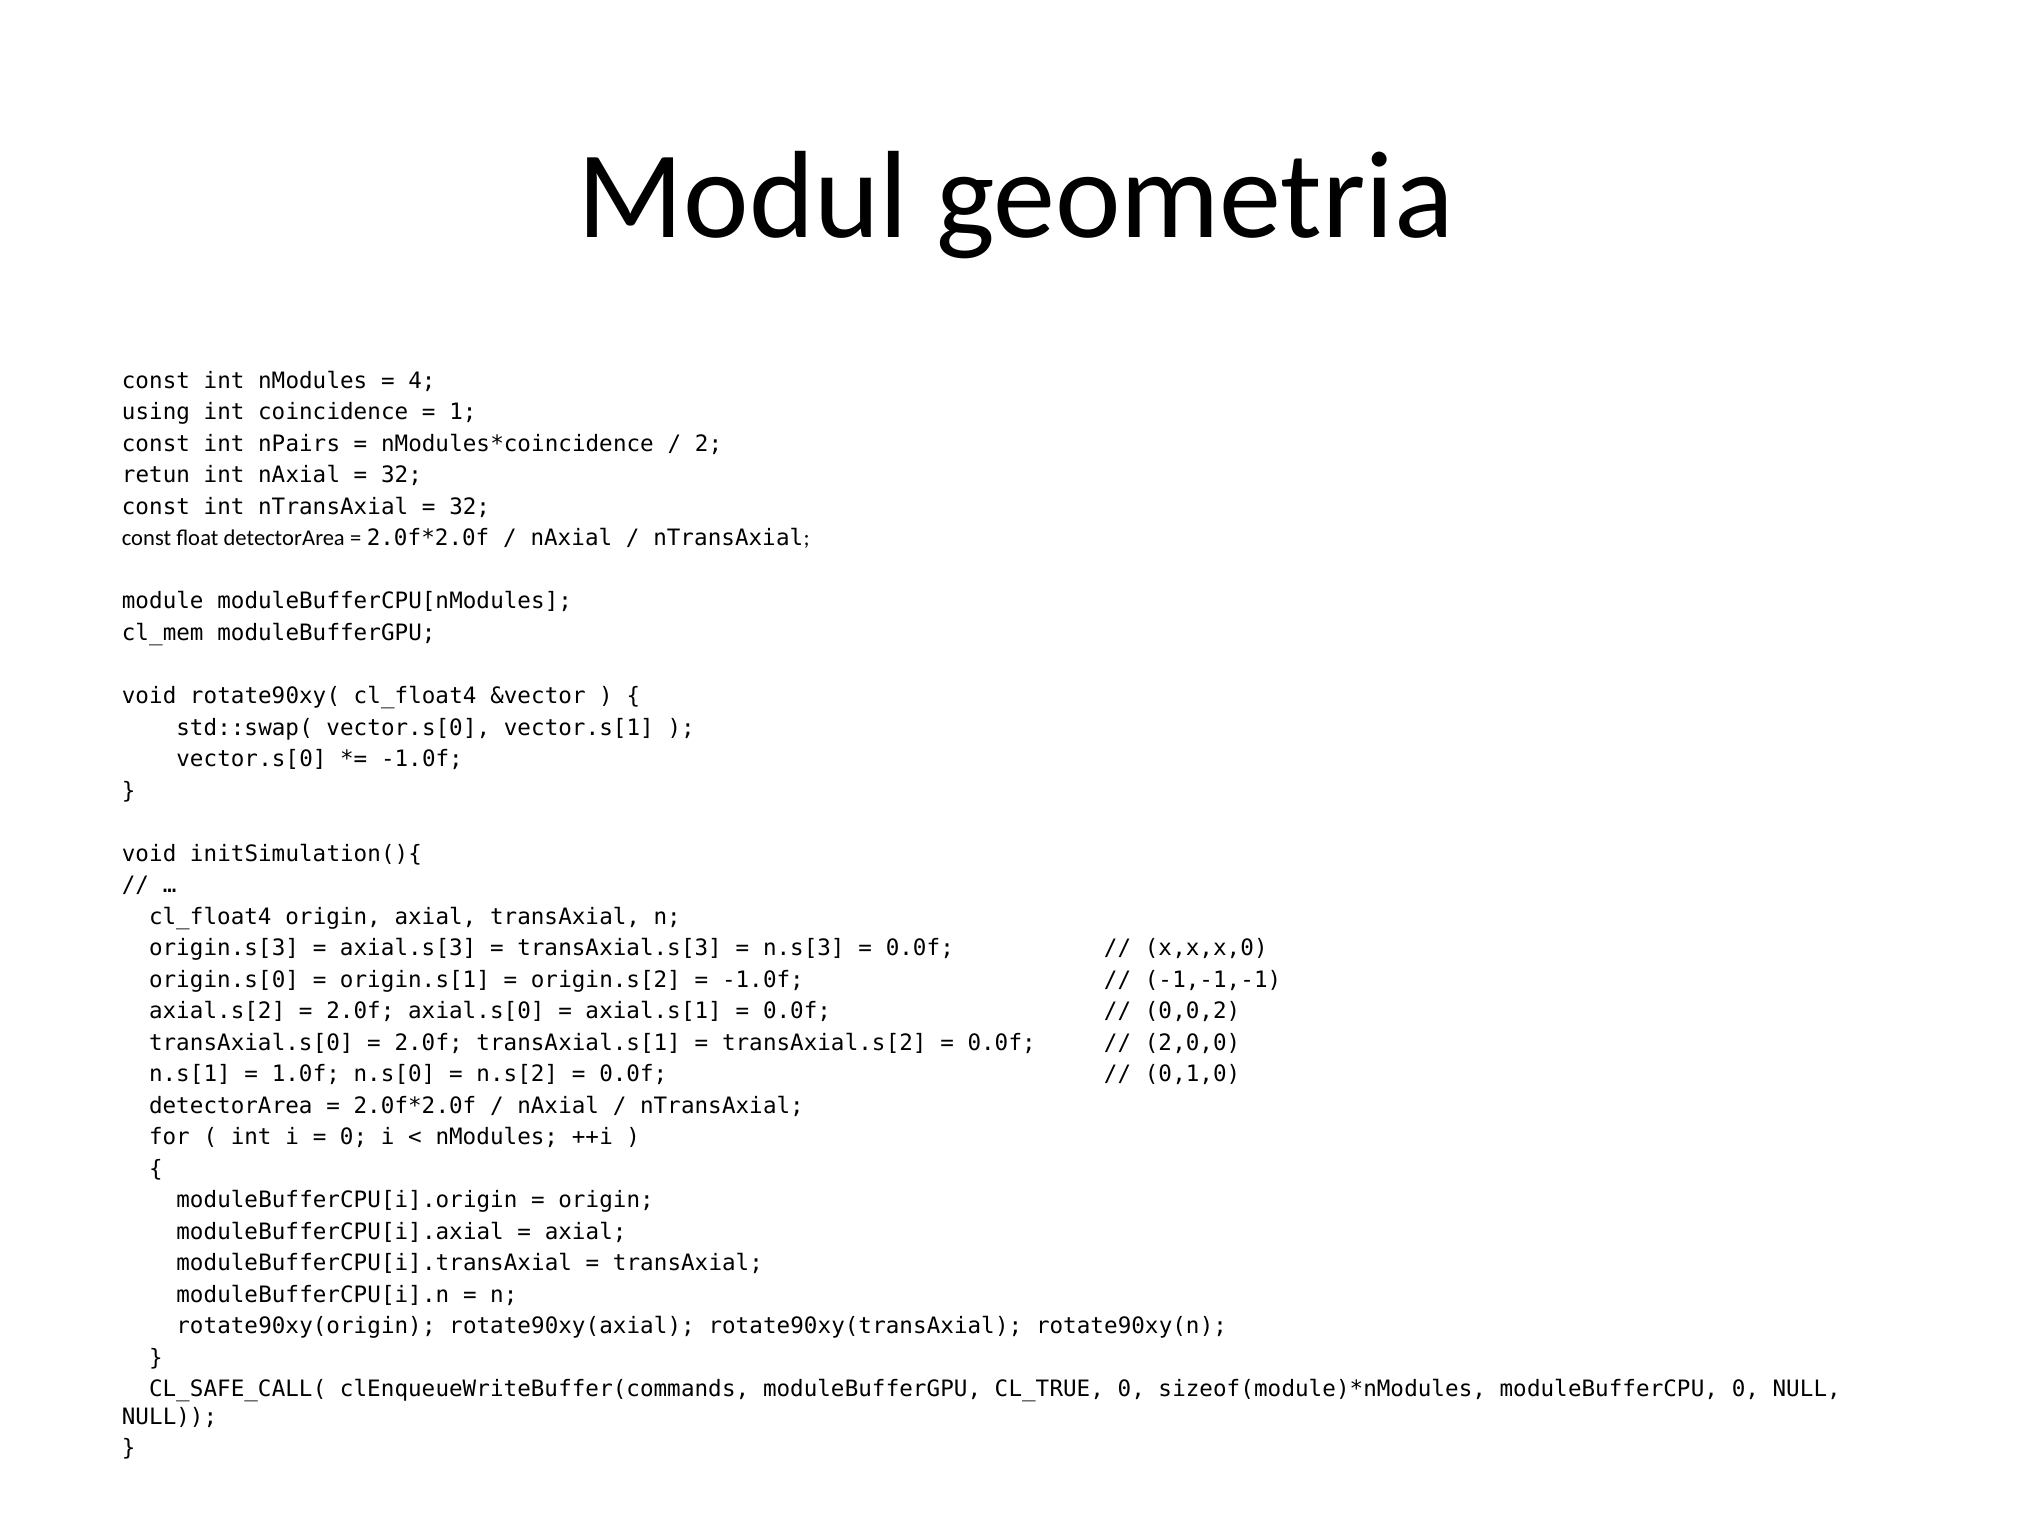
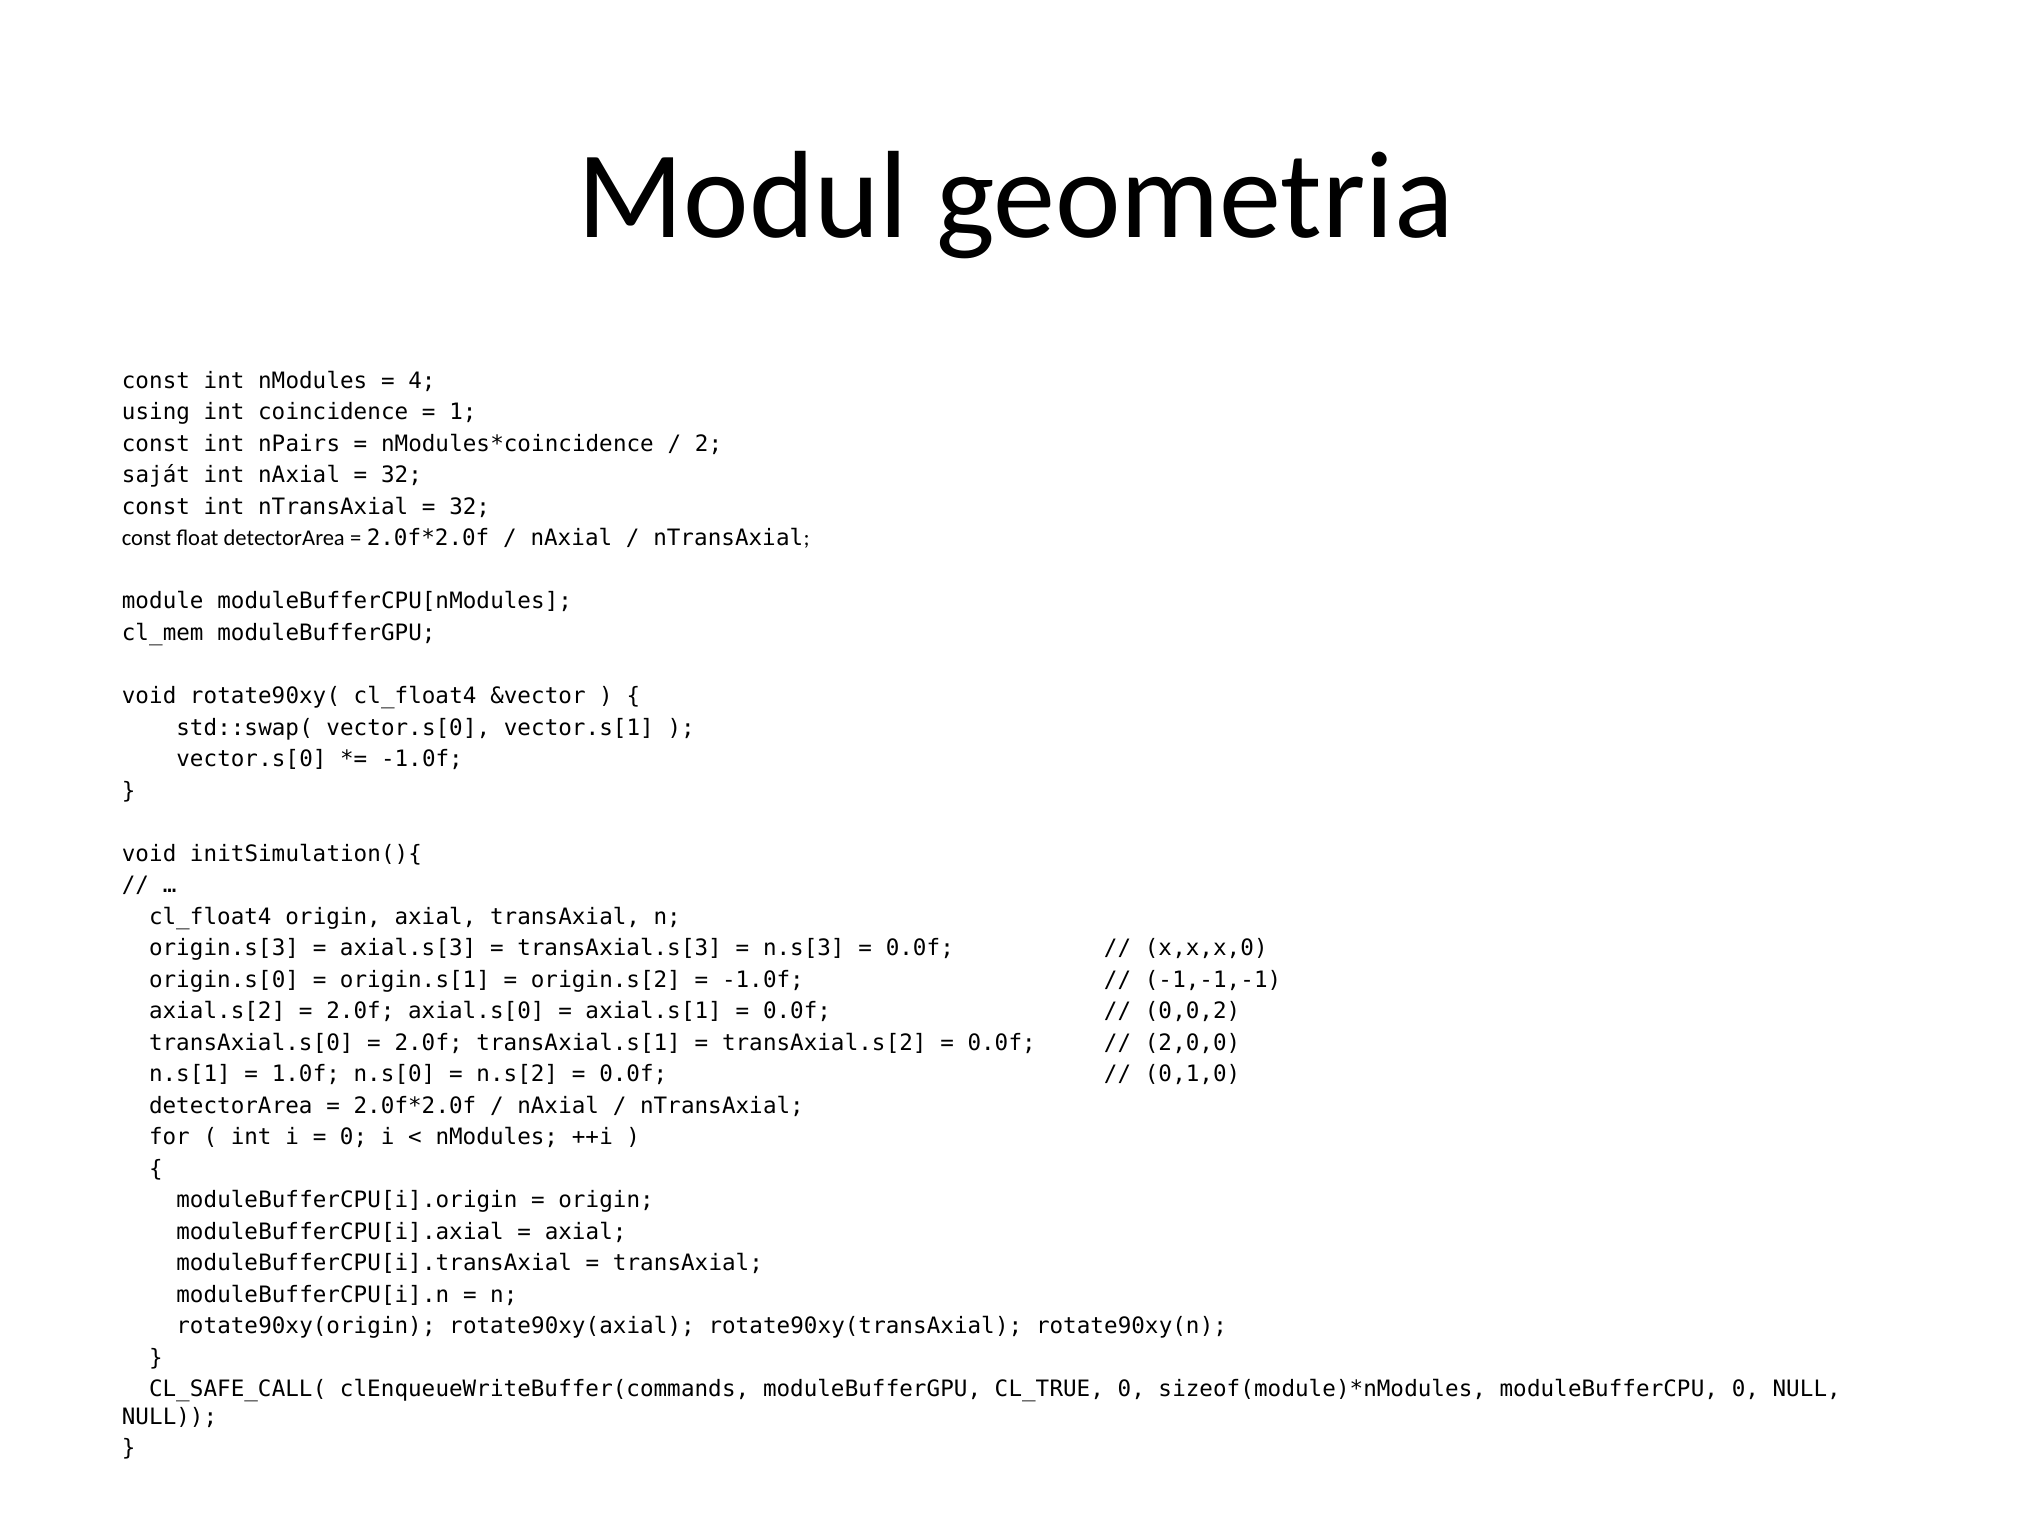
retun: retun -> saját (156, 475)
